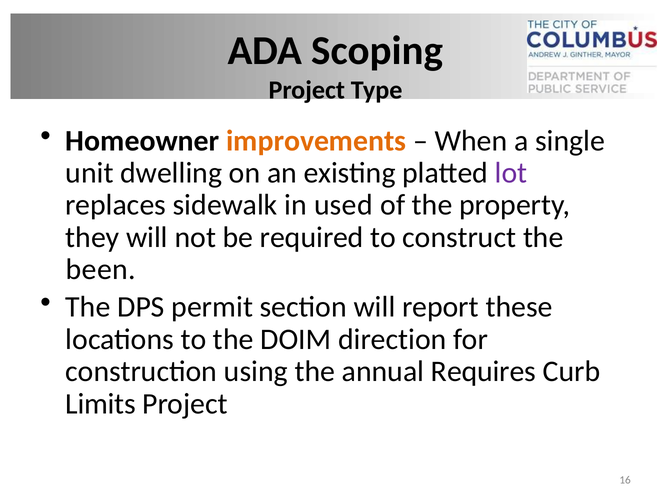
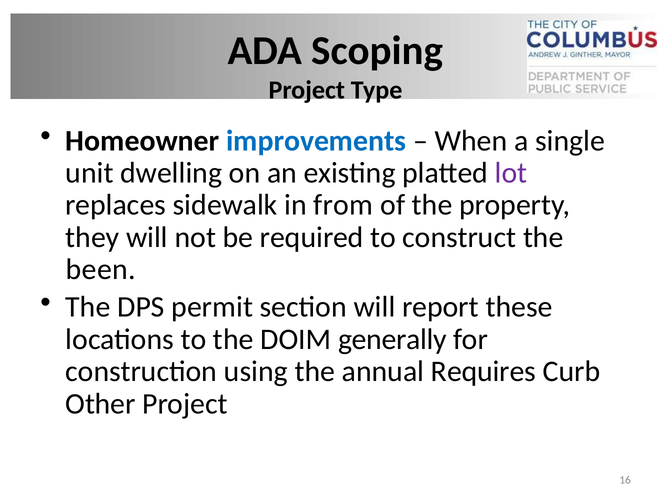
improvements colour: orange -> blue (316, 141)
used: used -> from (343, 205)
direction: direction -> generally (392, 340)
Limits: Limits -> Other (100, 404)
